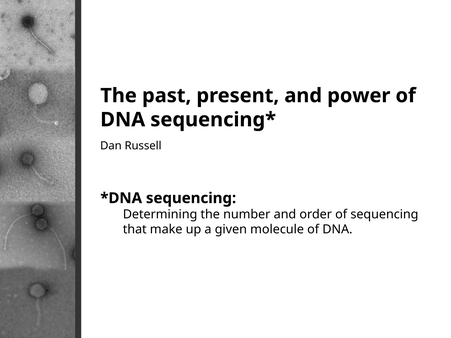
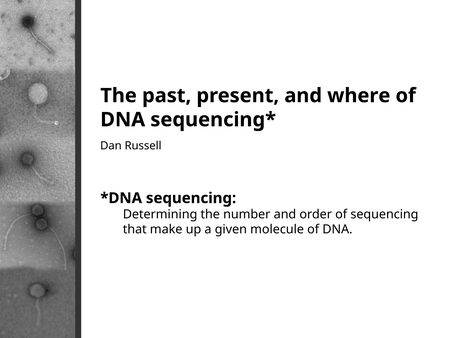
power: power -> where (359, 96)
